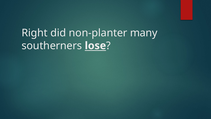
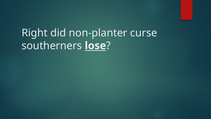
many: many -> curse (144, 33)
